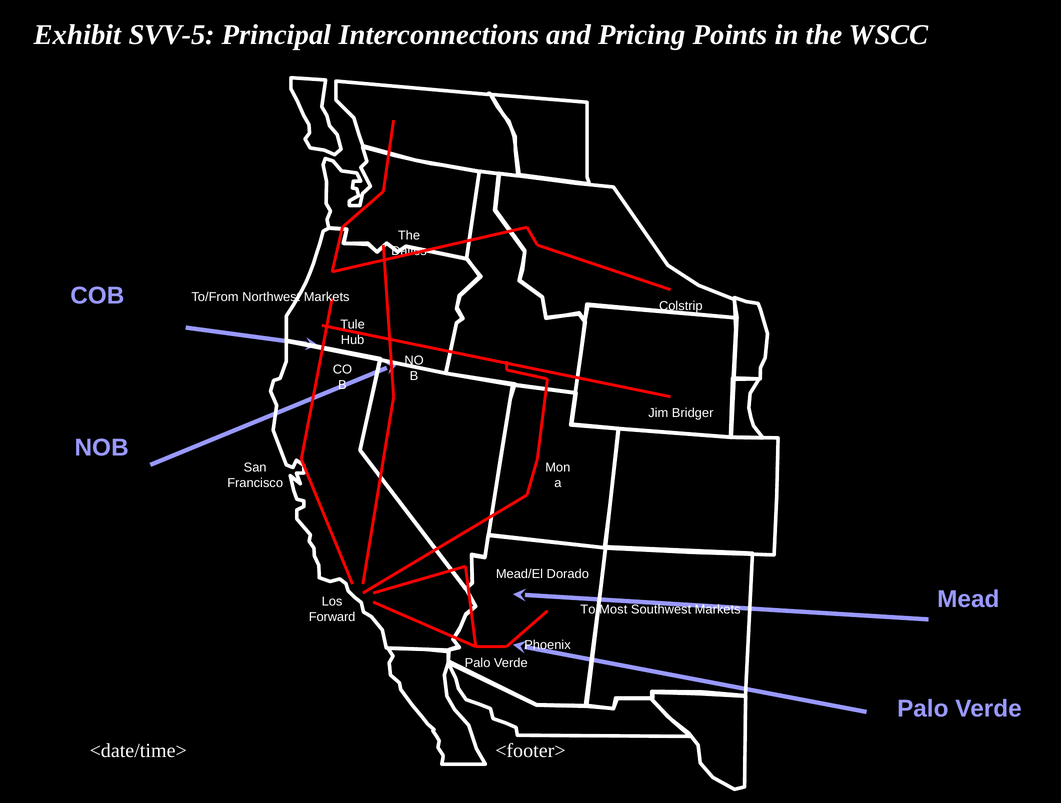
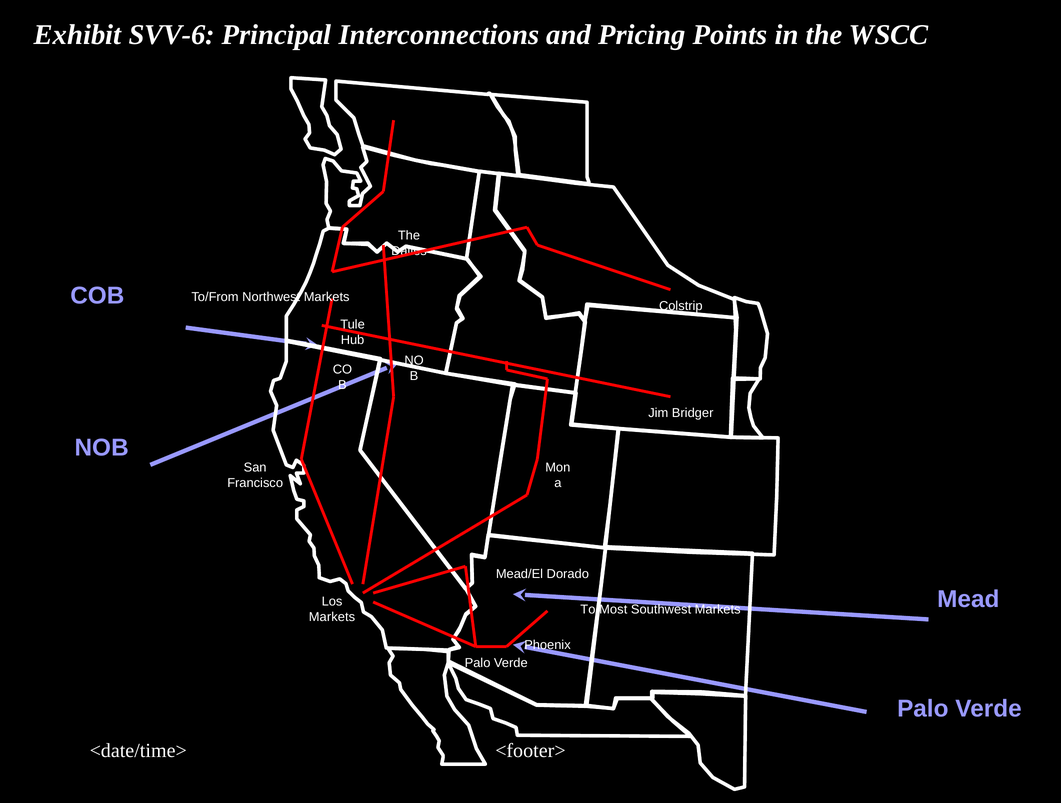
SVV-5: SVV-5 -> SVV-6 (172, 35)
Forward: Forward -> Markets (332, 617)
